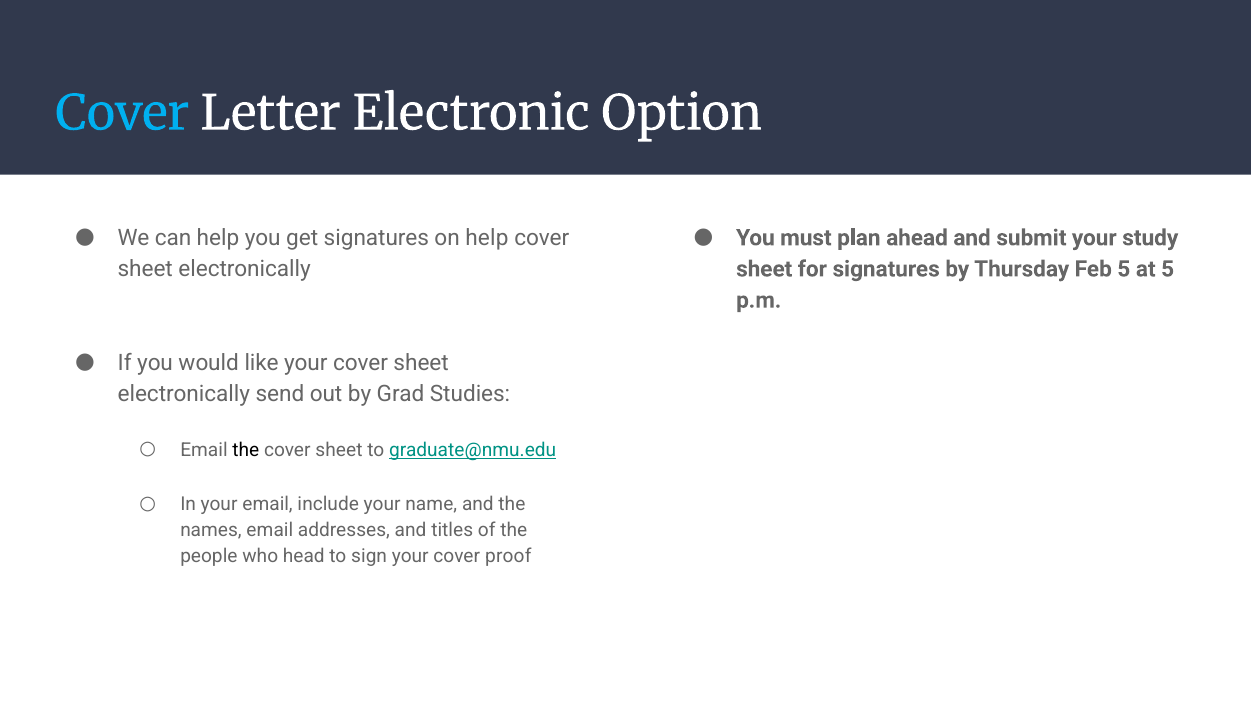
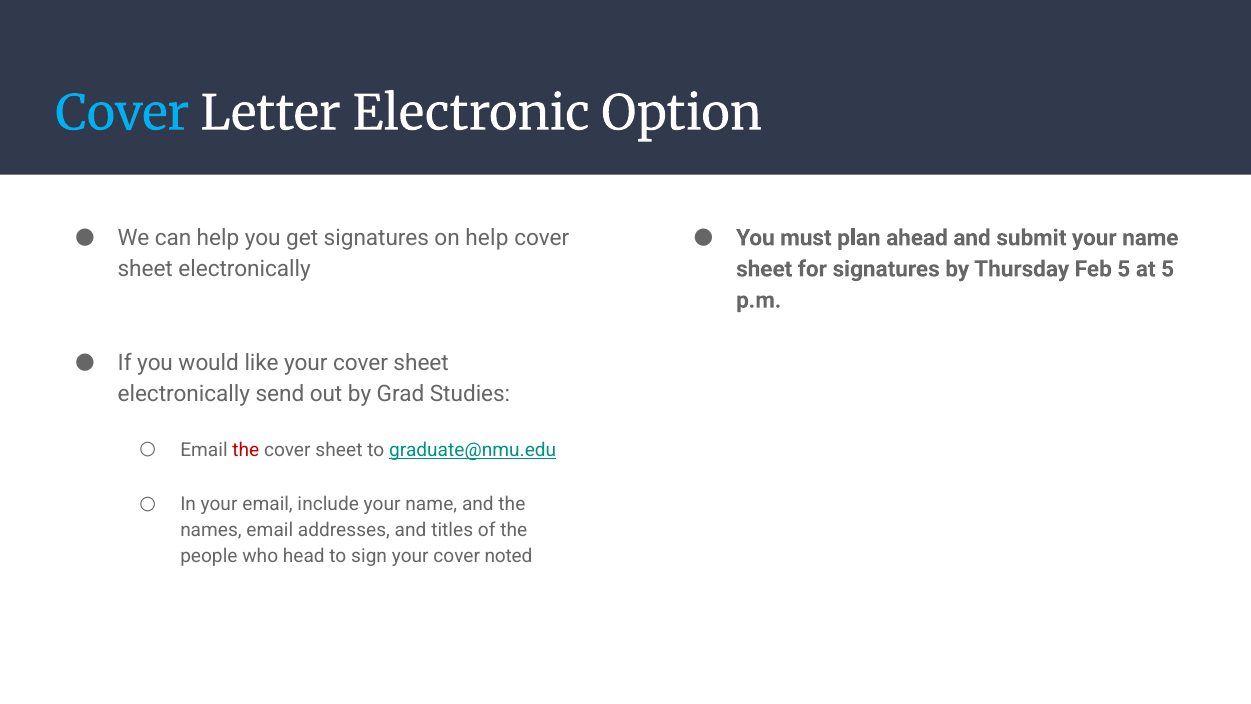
submit your study: study -> name (1150, 238)
the colour: black -> red (246, 450)
proof: proof -> noted (508, 556)
